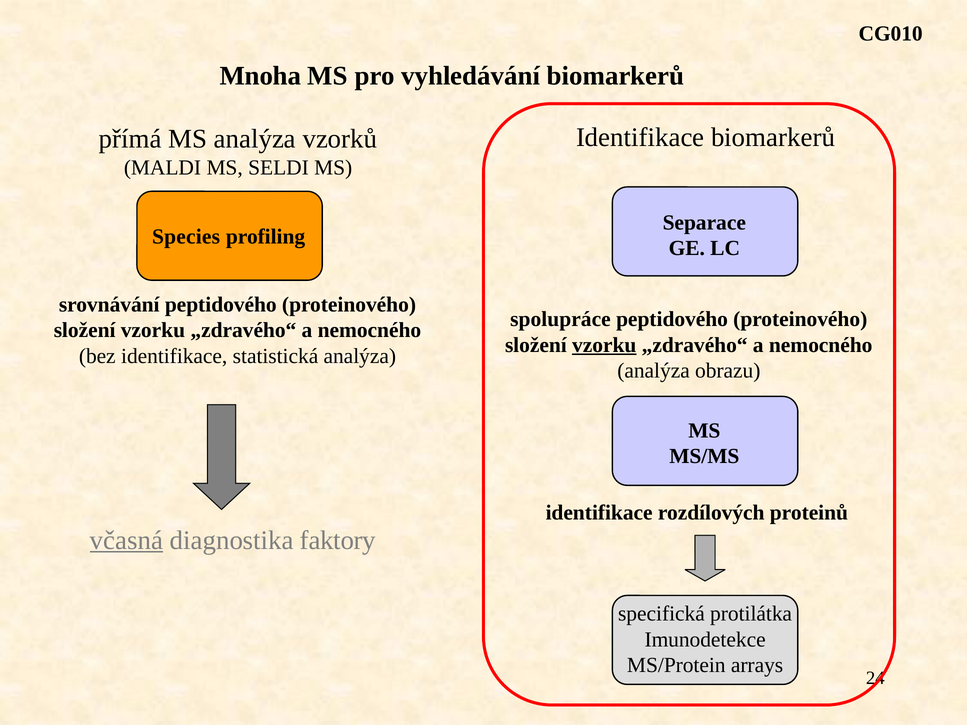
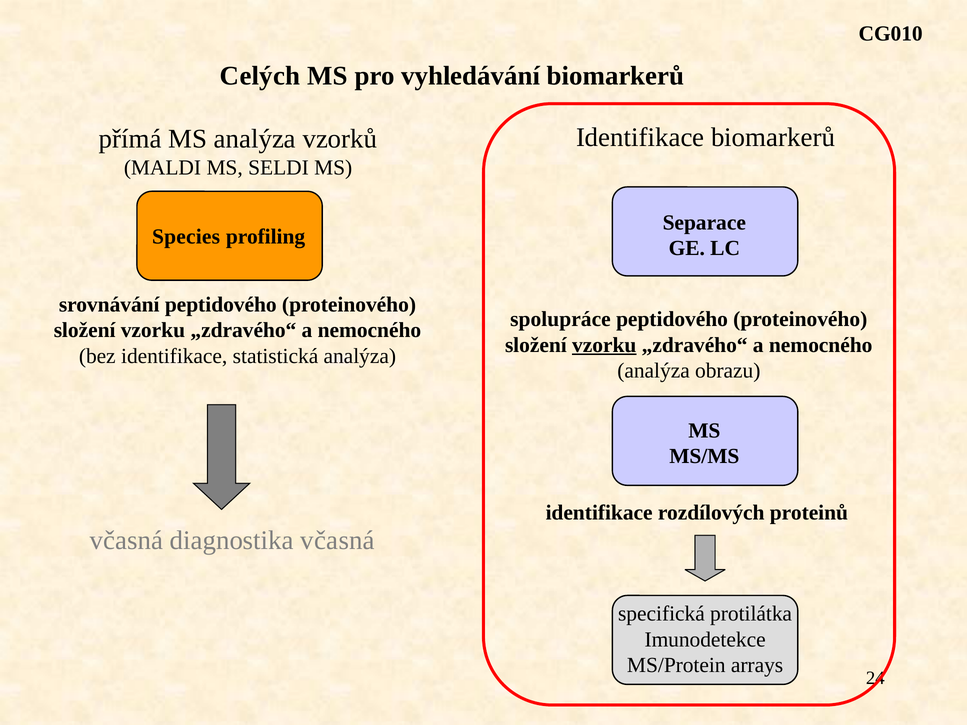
Mnoha: Mnoha -> Celých (260, 76)
včasná underline: present -> none (126, 541)
diagnostika faktory: faktory -> včasná (338, 541)
